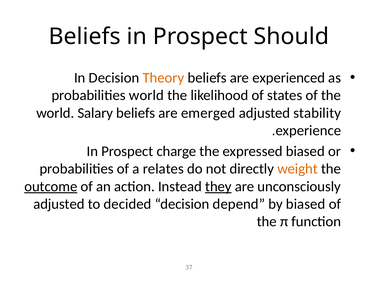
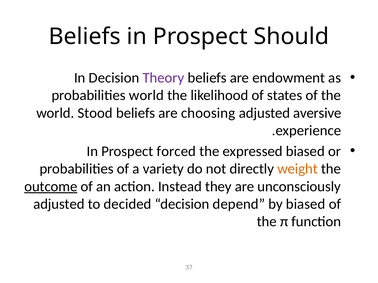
Theory colour: orange -> purple (163, 78)
experienced: experienced -> endowment (289, 78)
Salary: Salary -> Stood (95, 113)
emerged: emerged -> choosing (208, 113)
stability: stability -> aversive (317, 113)
charge: charge -> forced (176, 151)
relates: relates -> variety (163, 169)
they underline: present -> none (218, 187)
